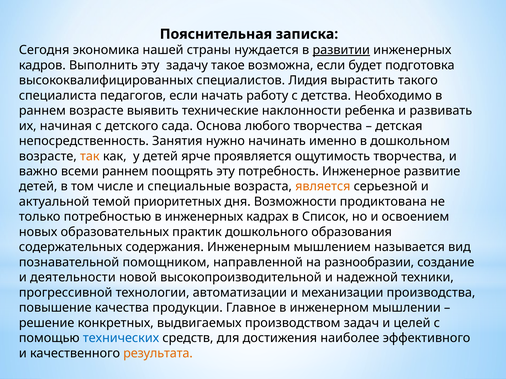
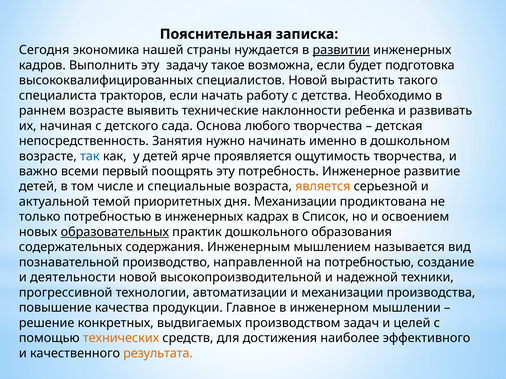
специалистов Лидия: Лидия -> Новой (308, 80)
педагогов: педагогов -> тракторов (133, 96)
так colour: orange -> blue (90, 156)
всеми раннем: раннем -> первый (125, 172)
дня Возможности: Возможности -> Механизации (295, 202)
образовательных underline: none -> present (115, 232)
помощником: помощником -> производство (166, 263)
на разнообразии: разнообразии -> потребностью (369, 263)
технических colour: blue -> orange (121, 339)
